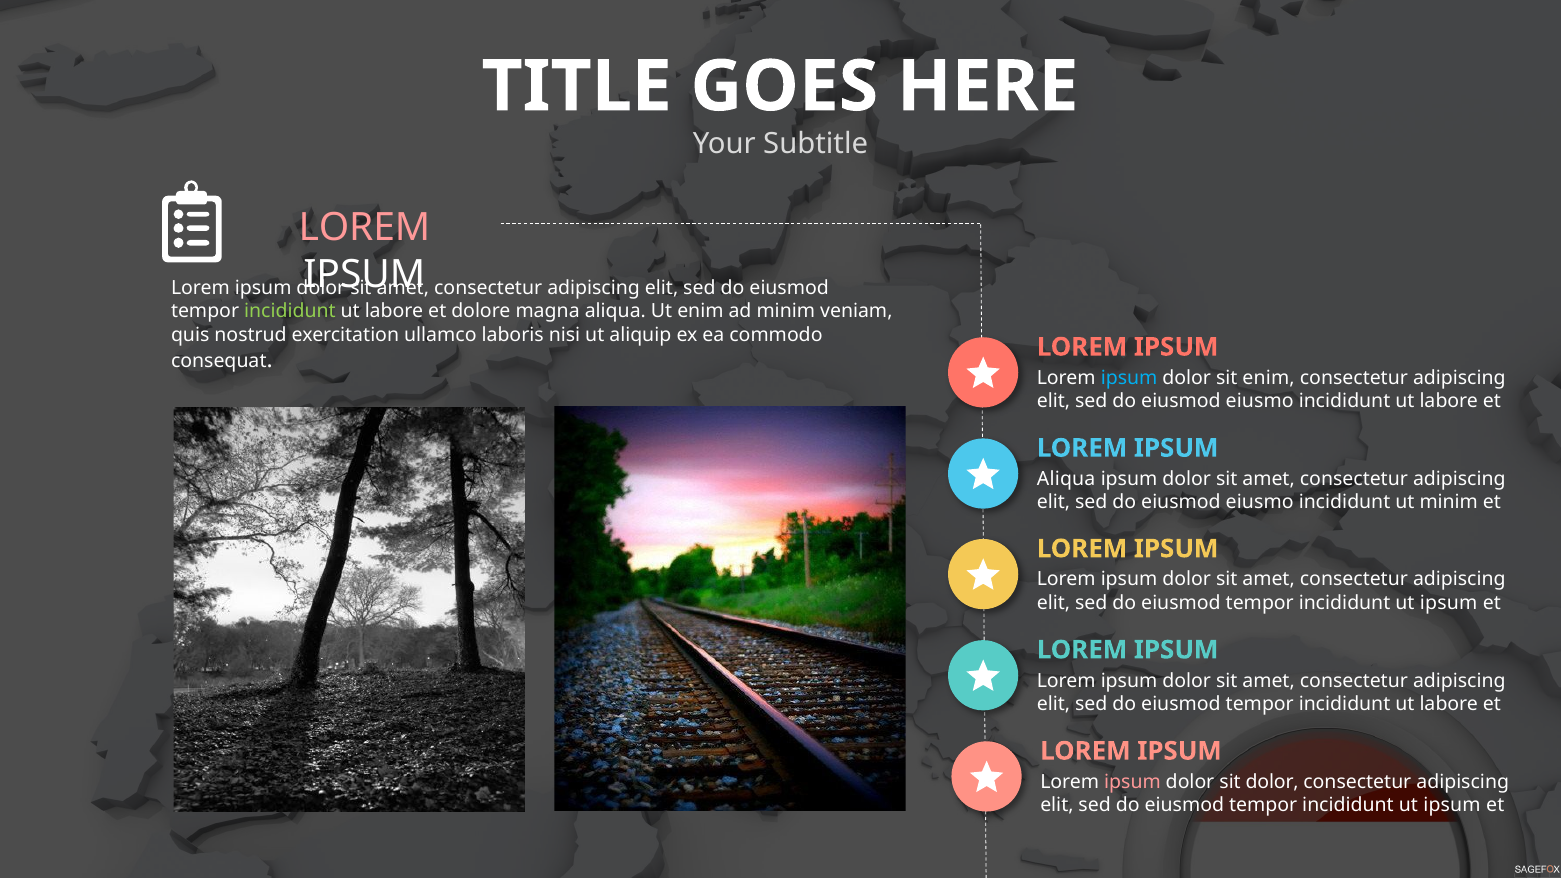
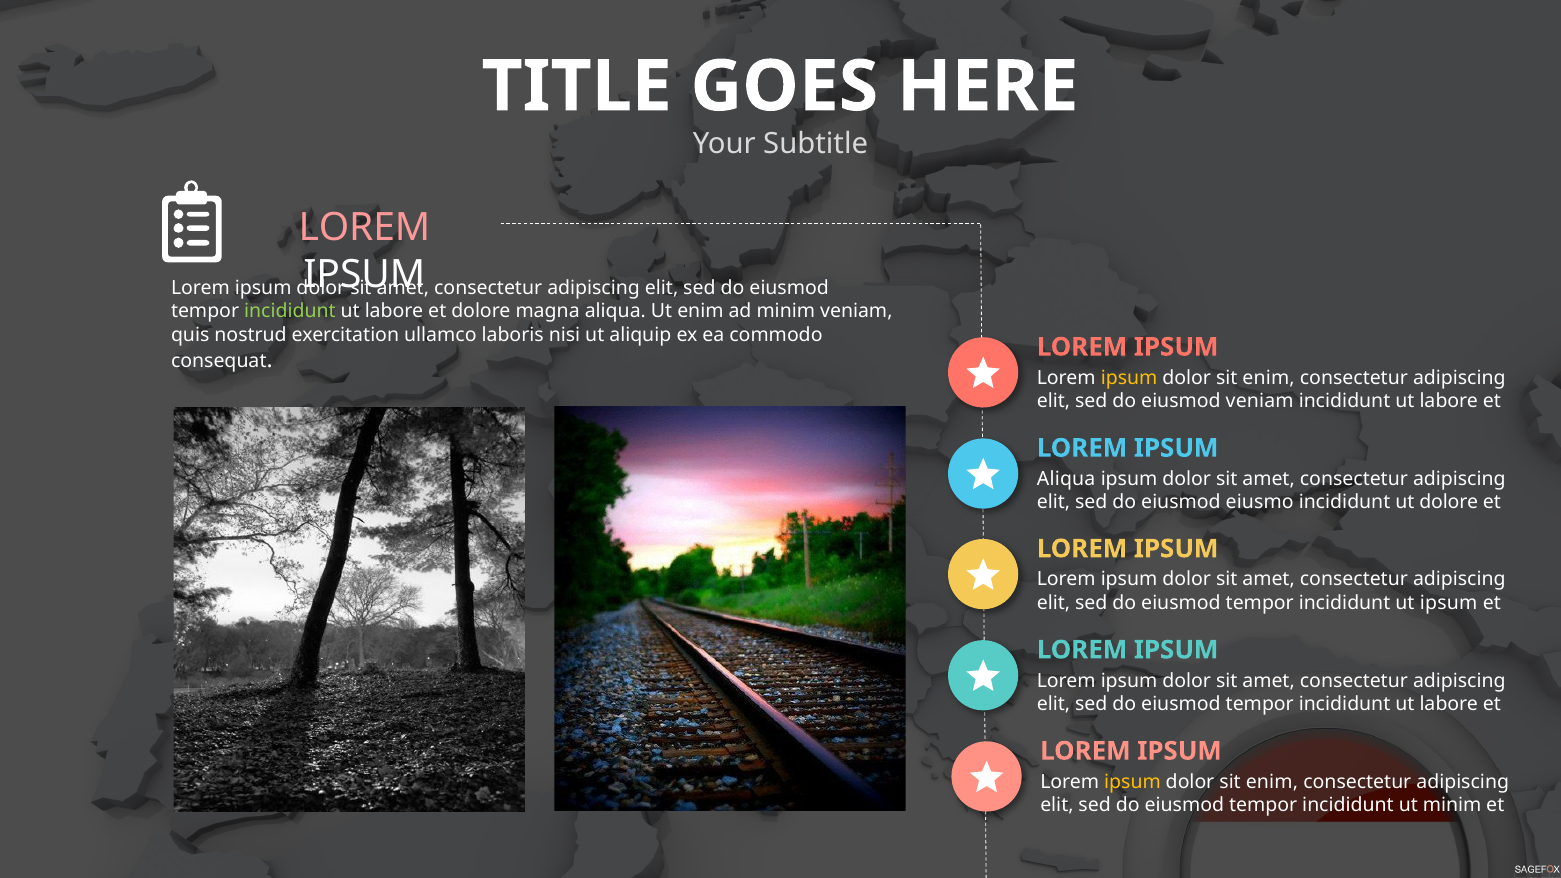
ipsum colour: light blue -> yellow (1129, 378)
eiusmo: eiusmo -> veniam (1260, 401)
ut minim: minim -> dolore (1449, 502)
ipsum colour: pink -> yellow (1132, 782)
dolor: dolor -> enim (1272, 782)
ipsum: ipsum -> minim (1452, 805)
